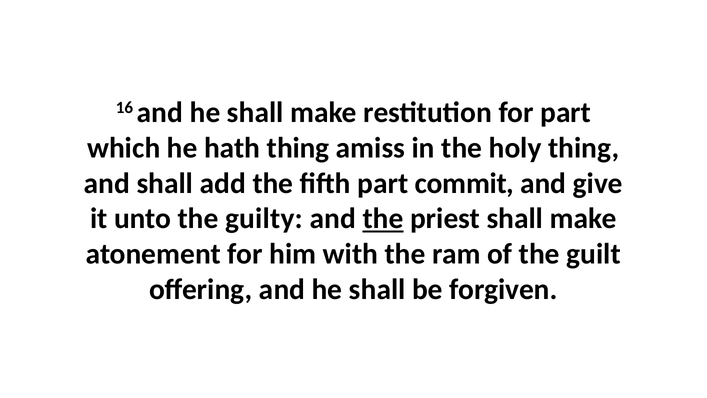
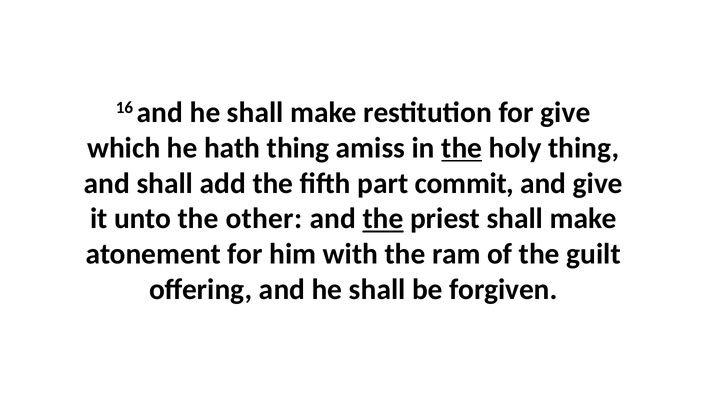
for part: part -> give (566, 113)
the underline: none -> present (462, 148)
guilty: guilty -> other (264, 219)
